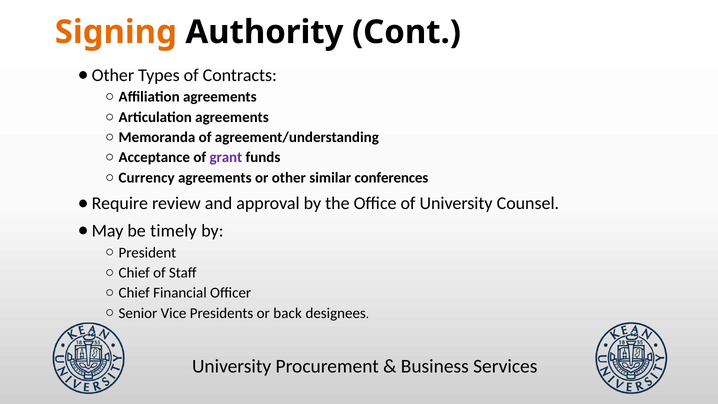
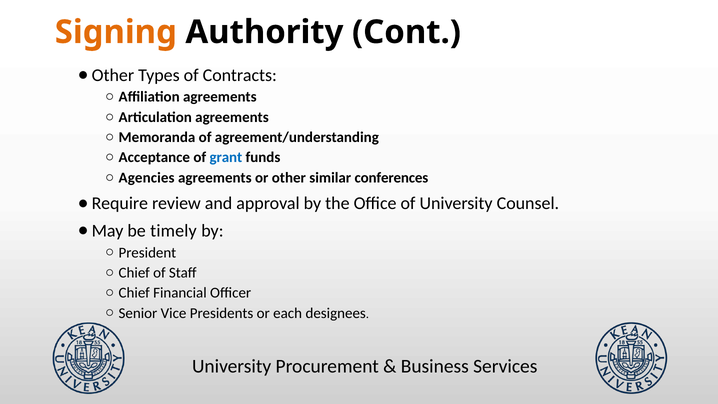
grant colour: purple -> blue (226, 157)
Currency: Currency -> Agencies (147, 178)
back: back -> each (288, 313)
